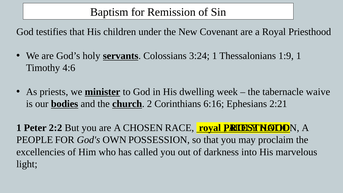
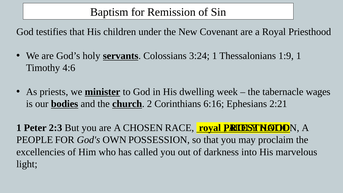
waive: waive -> wages (318, 92)
2:2: 2:2 -> 2:3 (56, 128)
